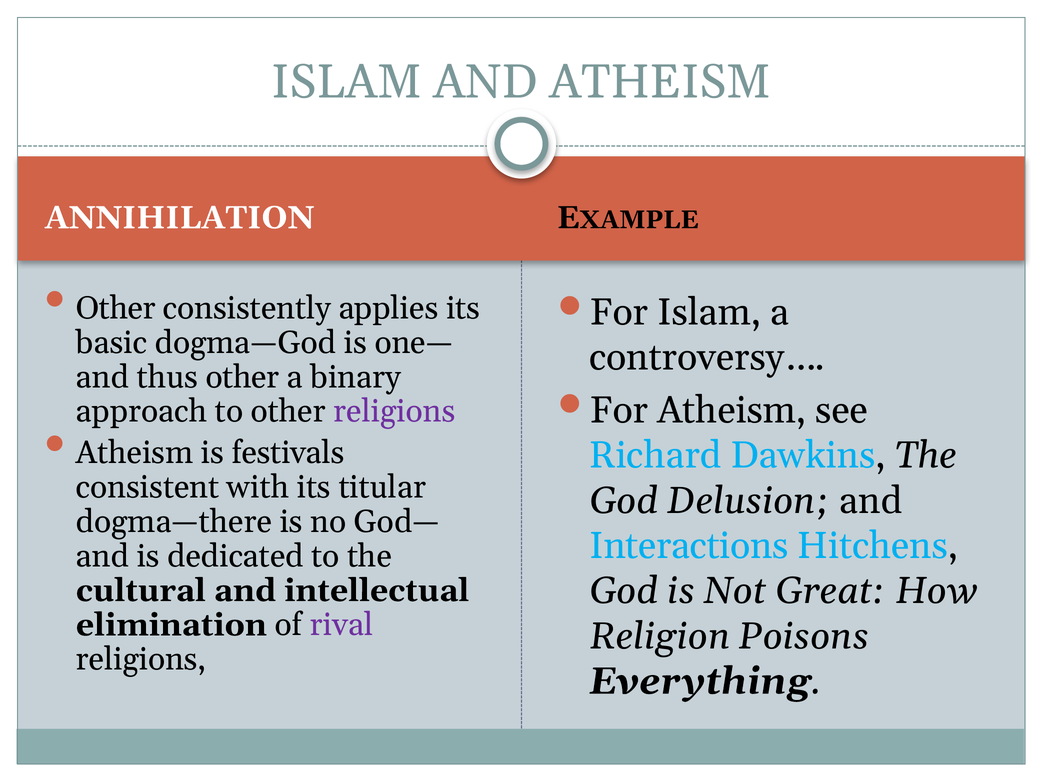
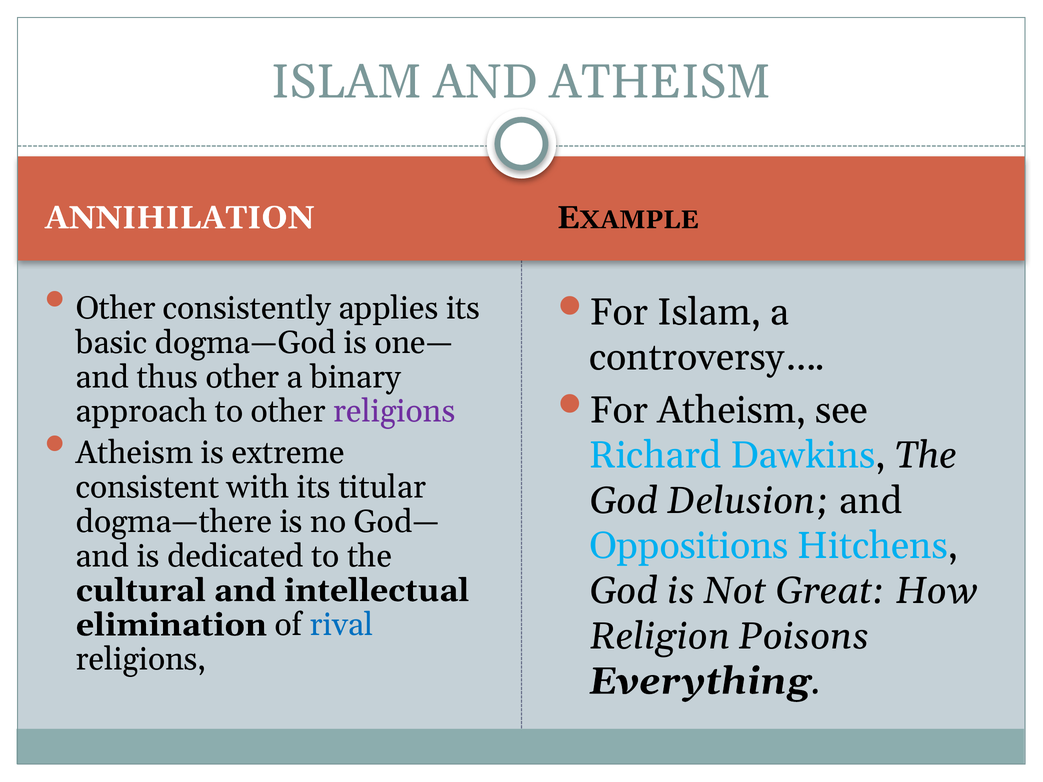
festivals: festivals -> extreme (288, 453)
Interactions: Interactions -> Oppositions (689, 546)
rival colour: purple -> blue (342, 625)
